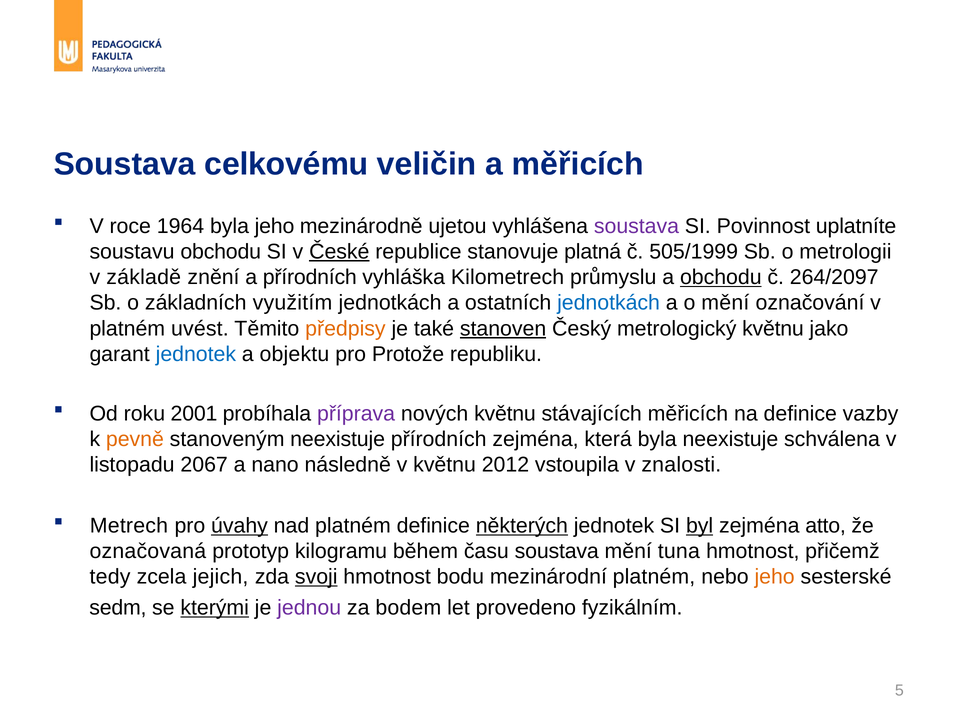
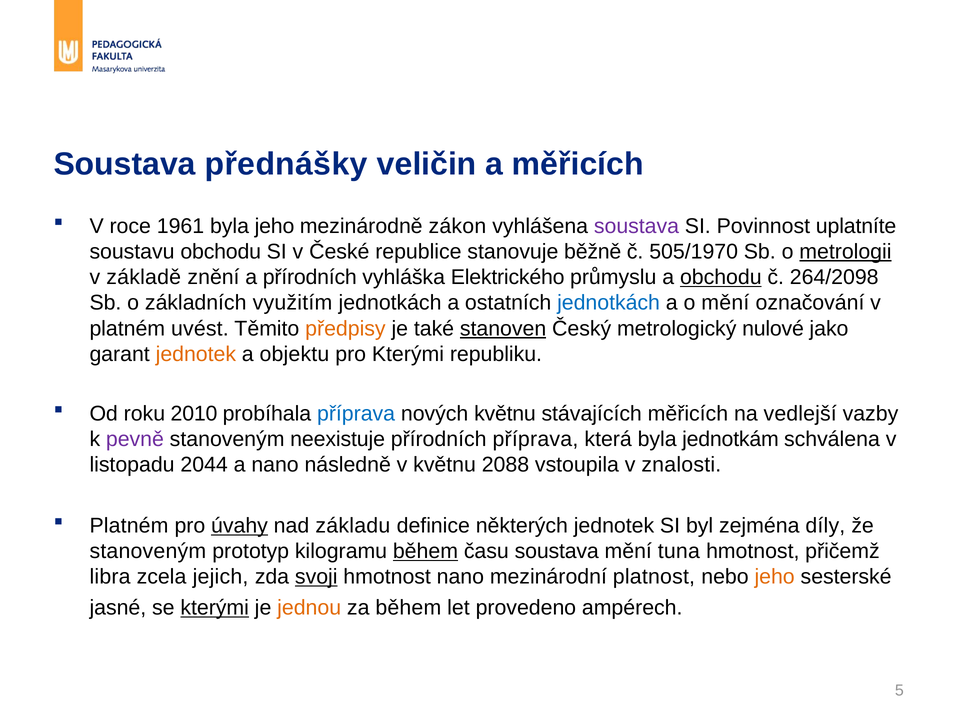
celkovému: celkovému -> přednášky (286, 164)
1964: 1964 -> 1961 (180, 226)
ujetou: ujetou -> zákon (457, 226)
České underline: present -> none (339, 252)
platná: platná -> běžně (593, 252)
505/1999: 505/1999 -> 505/1970 (694, 252)
metrologii underline: none -> present (845, 252)
Kilometrech: Kilometrech -> Elektrického (508, 277)
264/2097: 264/2097 -> 264/2098 (834, 277)
metrologický květnu: květnu -> nulové (773, 328)
jednotek colour: blue -> orange (196, 354)
pro Protože: Protože -> Kterými (408, 354)
2001: 2001 -> 2010 (194, 414)
příprava colour: purple -> blue (356, 414)
na definice: definice -> vedlejší (800, 414)
pevně colour: orange -> purple (135, 439)
přírodních zejména: zejména -> příprava (535, 439)
byla neexistuje: neexistuje -> jednotkám (730, 439)
2067: 2067 -> 2044 (204, 465)
2012: 2012 -> 2088 (505, 465)
Metrech: Metrech -> Platném (129, 526)
nad platném: platném -> základu (353, 526)
některých underline: present -> none (522, 526)
byl underline: present -> none (700, 526)
atto: atto -> díly (825, 526)
označovaná: označovaná -> stanoveným (148, 551)
během underline: none -> present (425, 551)
tedy: tedy -> libra (110, 577)
hmotnost bodu: bodu -> nano (460, 577)
mezinárodní platném: platném -> platnost (654, 577)
sedm: sedm -> jasné (118, 608)
jednou colour: purple -> orange (309, 608)
za bodem: bodem -> během (408, 608)
fyzikálním: fyzikálním -> ampérech (632, 608)
